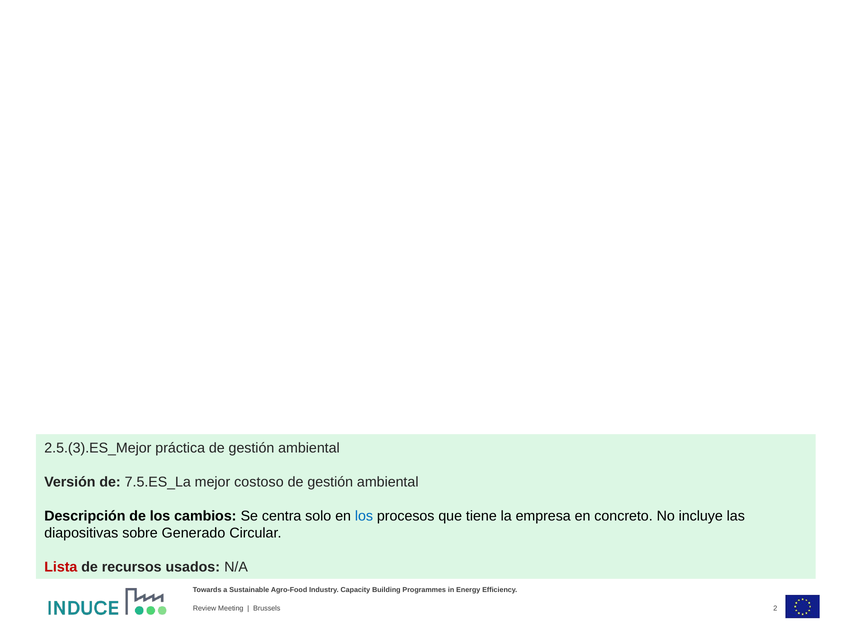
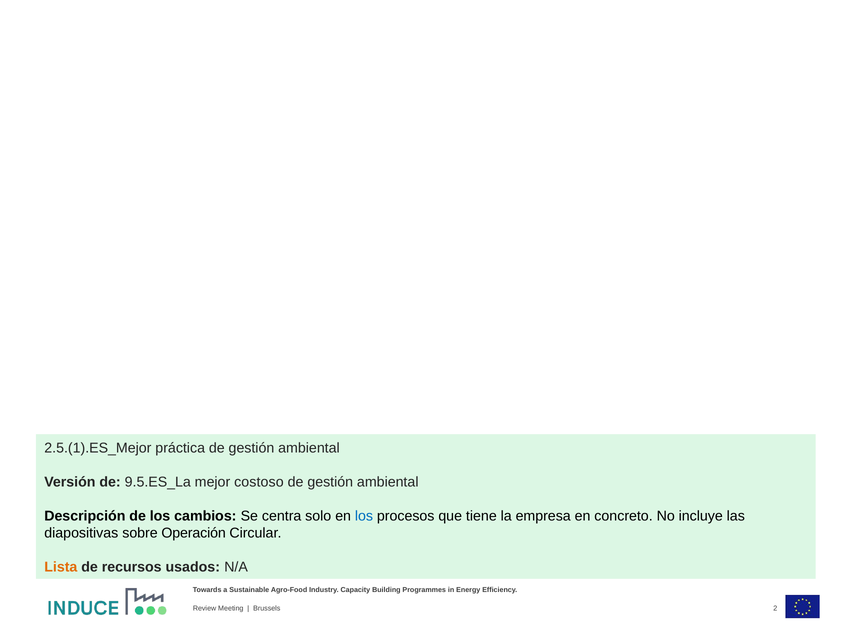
2.5.(3).ES_Mejor: 2.5.(3).ES_Mejor -> 2.5.(1).ES_Mejor (98, 448)
7.5.ES_La: 7.5.ES_La -> 9.5.ES_La (158, 482)
Generado: Generado -> Operación (194, 533)
Lista colour: red -> orange (61, 567)
